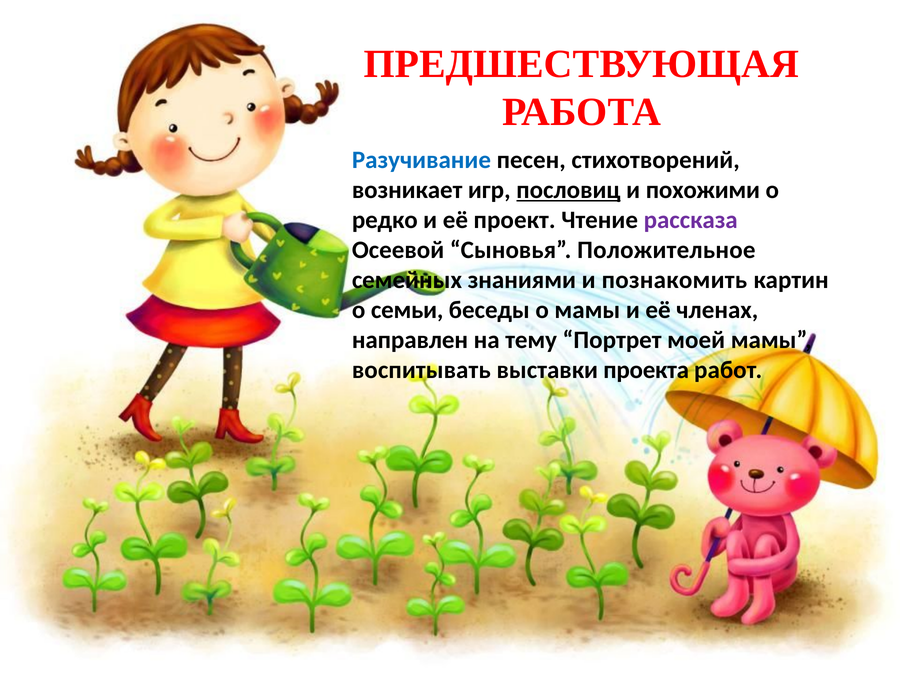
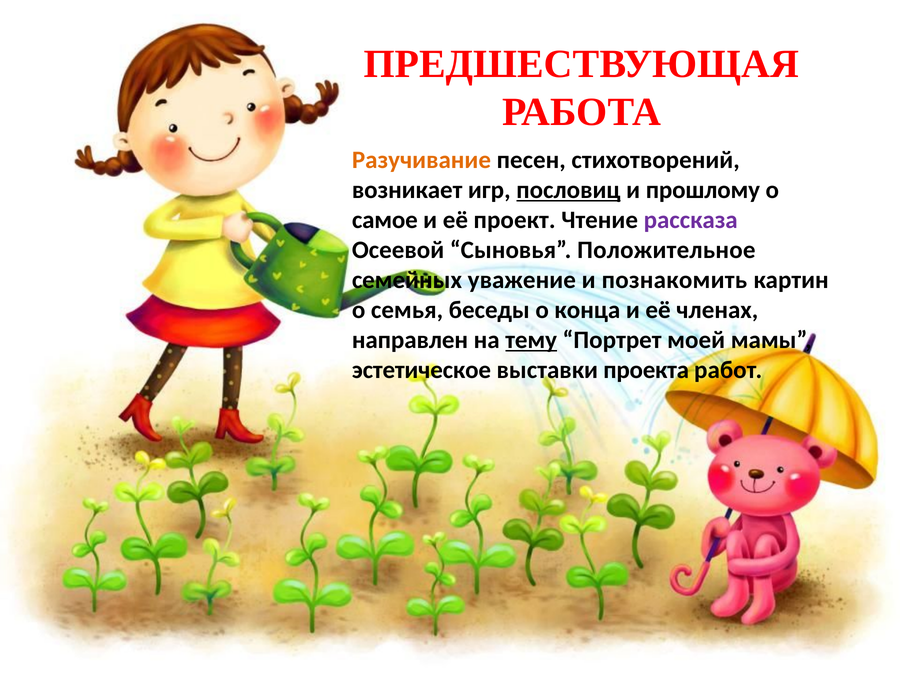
Разучивание colour: blue -> orange (421, 160)
похожими: похожими -> прошлому (703, 190)
редко: редко -> самое (385, 220)
знаниями: знаниями -> уважение (522, 280)
семьи: семьи -> семья (407, 310)
о мамы: мамы -> конца (587, 310)
тему underline: none -> present (531, 340)
воспитывать: воспитывать -> эстетическое (421, 370)
